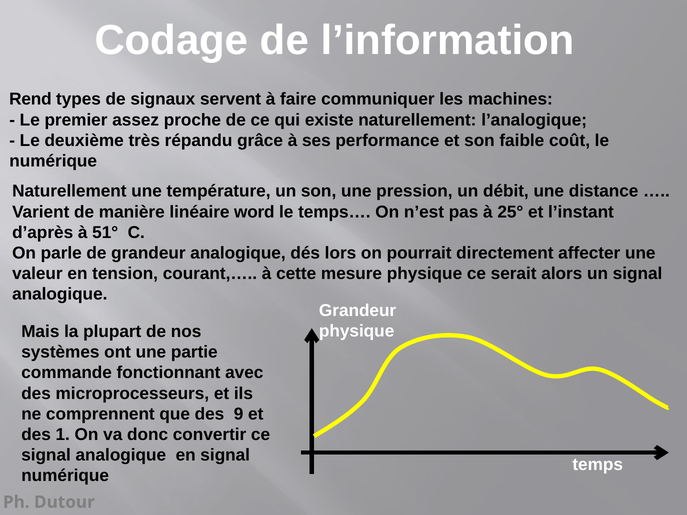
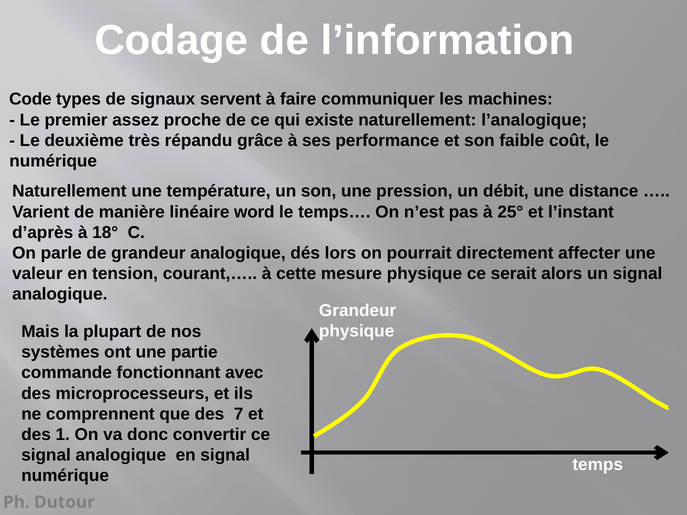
Rend: Rend -> Code (30, 99)
51°: 51° -> 18° (105, 233)
9: 9 -> 7 (239, 414)
